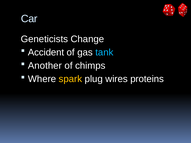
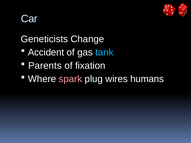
Another: Another -> Parents (45, 66)
chimps: chimps -> fixation (90, 66)
spark colour: yellow -> pink (70, 79)
proteins: proteins -> humans (147, 79)
